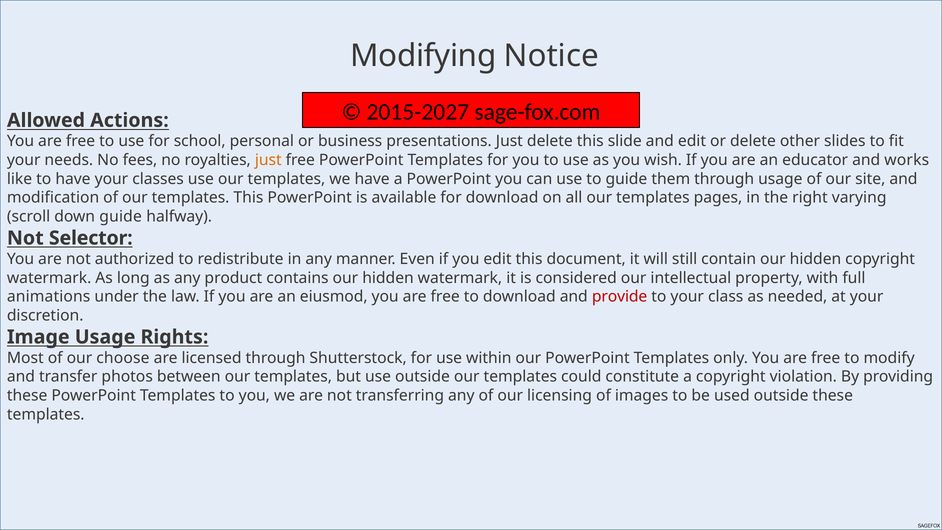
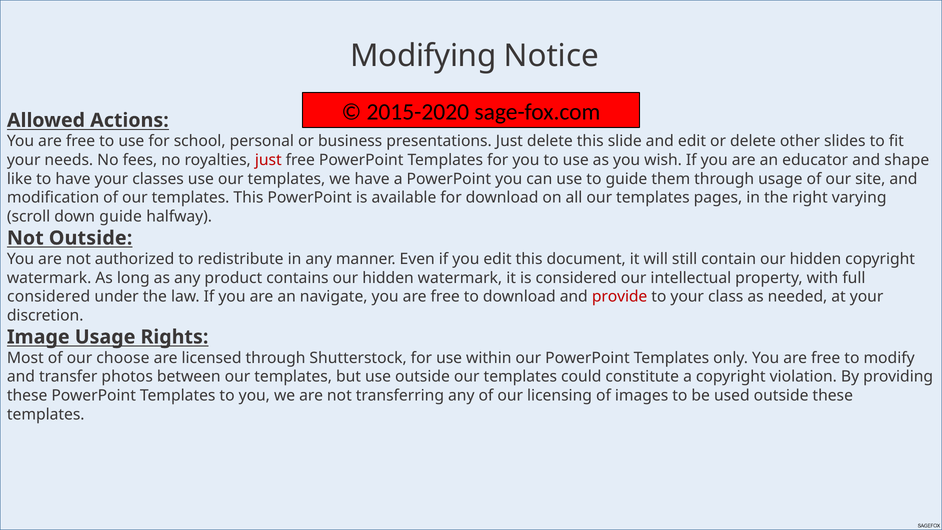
2015-2027: 2015-2027 -> 2015-2020 (418, 112)
just colour: orange -> red (268, 160)
works: works -> shape (907, 160)
Not Selector: Selector -> Outside (91, 238)
animations: animations -> considered (49, 297)
eiusmod: eiusmod -> navigate (334, 297)
